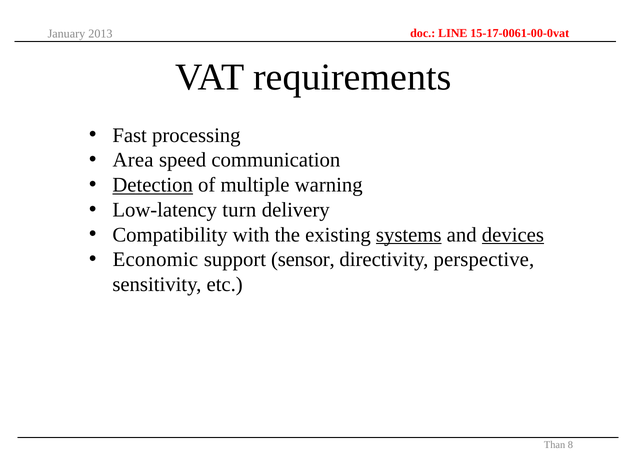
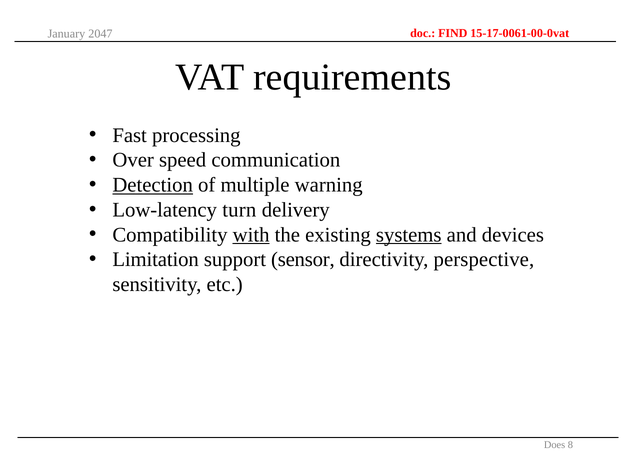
LINE: LINE -> FIND (453, 33)
2013: 2013 -> 2047 (100, 34)
Area: Area -> Over (133, 160)
with underline: none -> present (251, 235)
devices underline: present -> none (513, 235)
Economic: Economic -> Limitation (156, 260)
Than: Than -> Does (555, 445)
